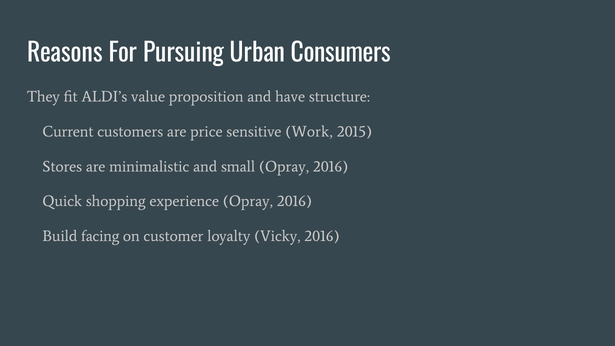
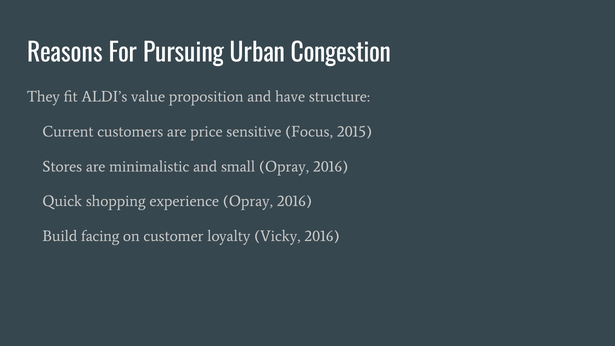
Consumers: Consumers -> Congestion (341, 53)
Work: Work -> Focus (309, 132)
